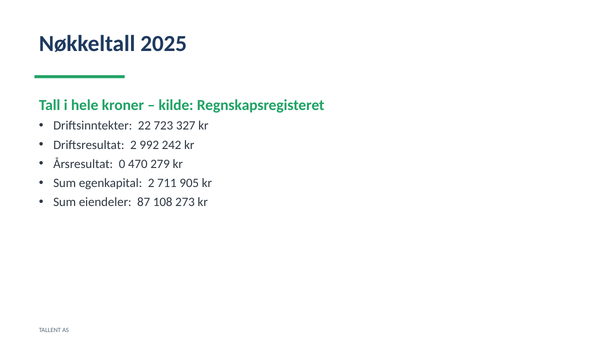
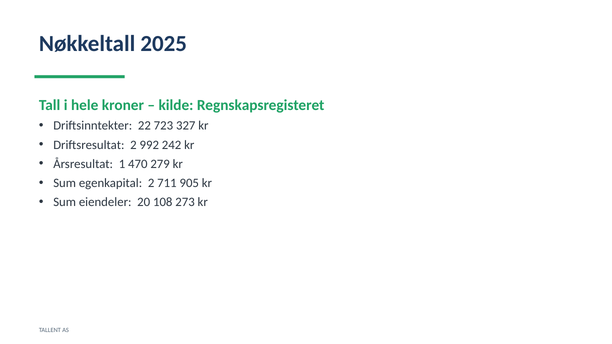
0: 0 -> 1 (122, 164)
87: 87 -> 20 (144, 202)
